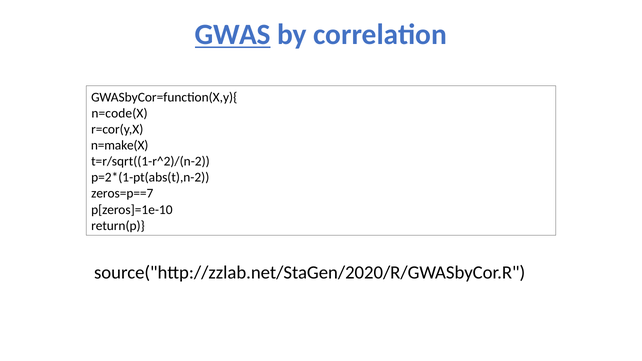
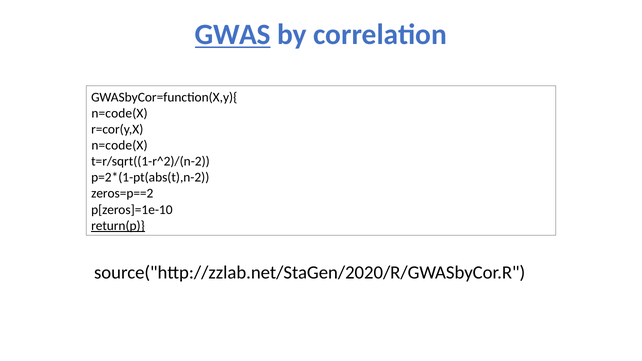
n=make(X: n=make(X -> n=code(X (120, 145)
zeros=p==7: zeros=p==7 -> zeros=p==2 (122, 194)
return(p underline: none -> present (118, 226)
